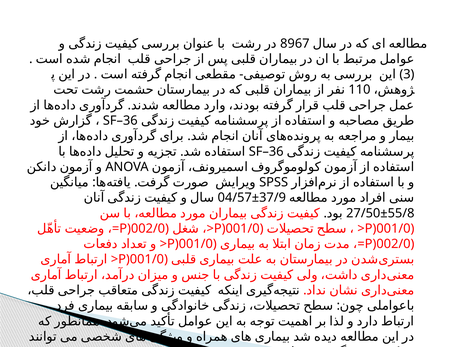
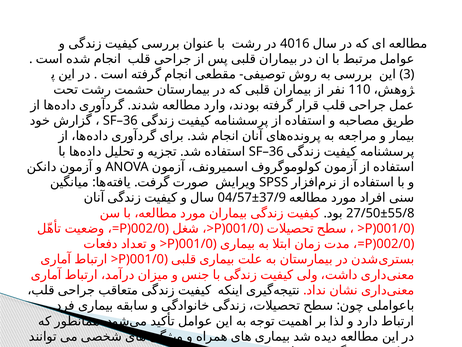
8967: 8967 -> 4016 (295, 43)
